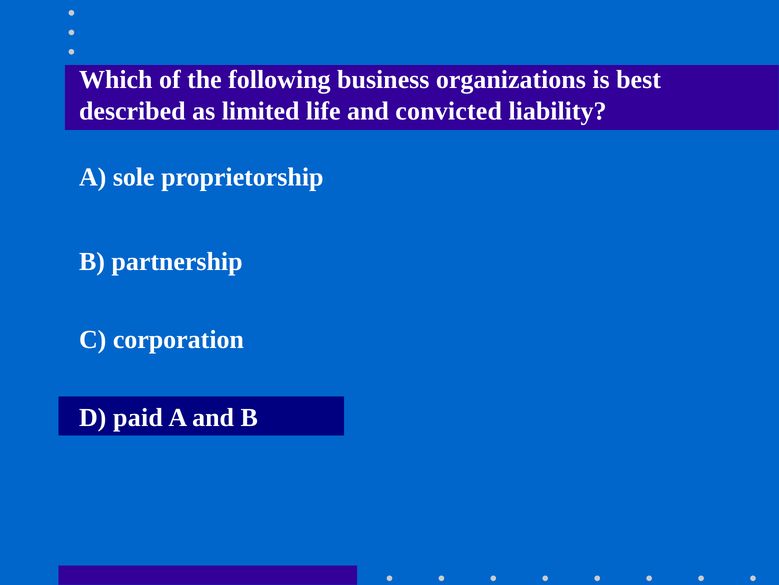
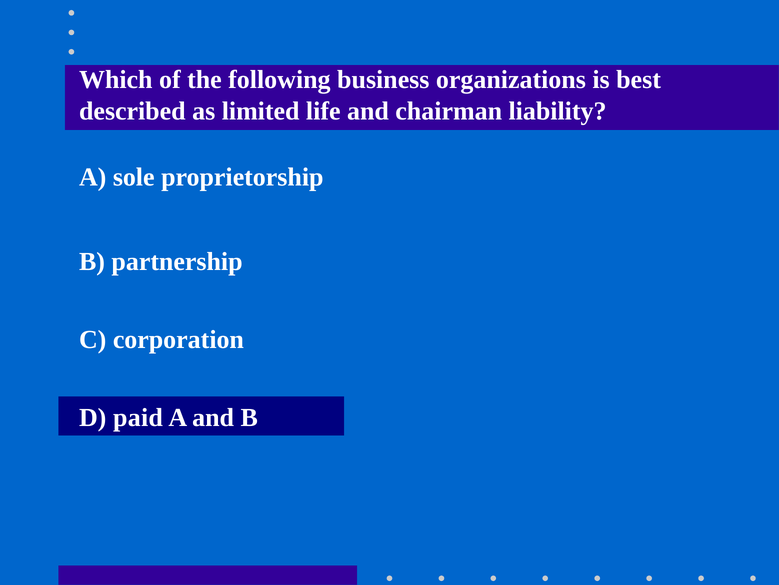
convicted: convicted -> chairman (449, 111)
